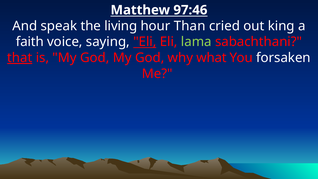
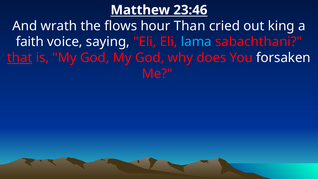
97:46: 97:46 -> 23:46 (190, 10)
speak: speak -> wrath (59, 26)
living: living -> flows (121, 26)
Eli underline: present -> none (145, 42)
lama colour: light green -> light blue (196, 42)
what: what -> does (211, 58)
